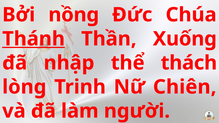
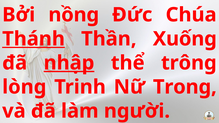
nhập underline: none -> present (69, 63)
thách: thách -> trông (189, 63)
Chiên: Chiên -> Trong (185, 87)
